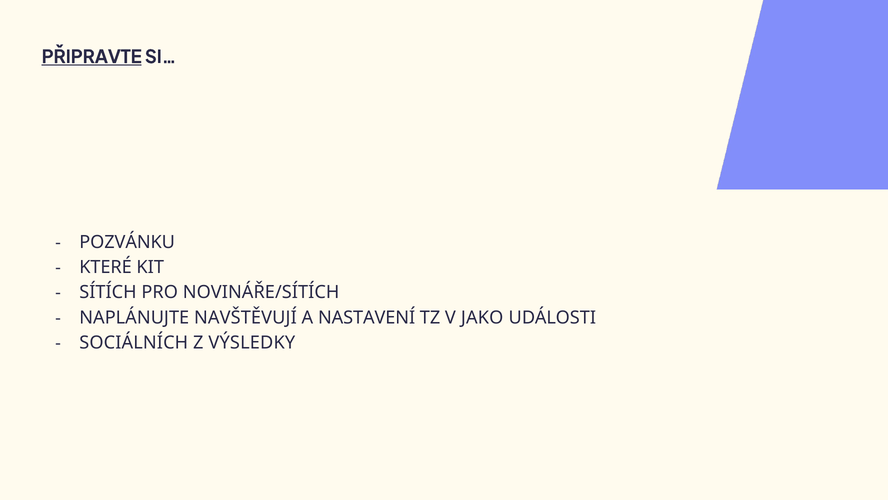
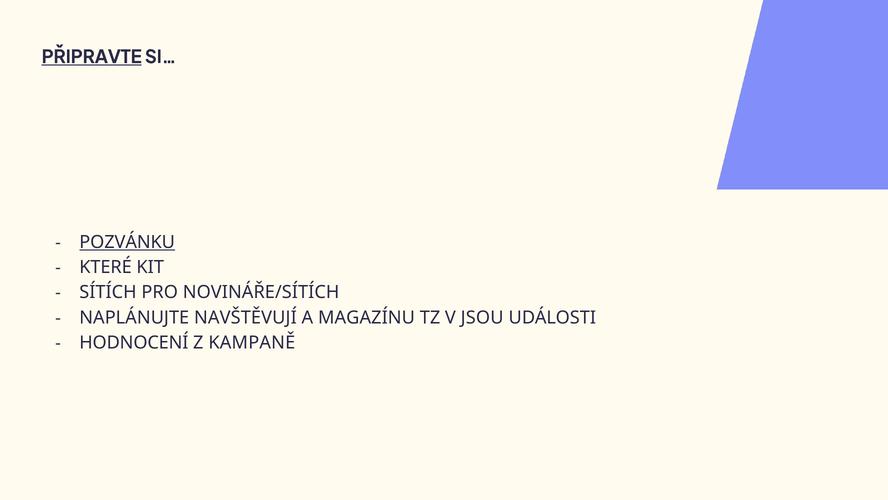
POZVÁNKU underline: none -> present (127, 242)
NASTAVENÍ: NASTAVENÍ -> MAGAZÍNU (367, 317)
JAKO: JAKO -> JSOU (482, 317)
SOCIÁLNÍCH: SOCIÁLNÍCH -> HODNOCENÍ (134, 342)
VÝSLEDKY: VÝSLEDKY -> KAMPANĚ (252, 342)
